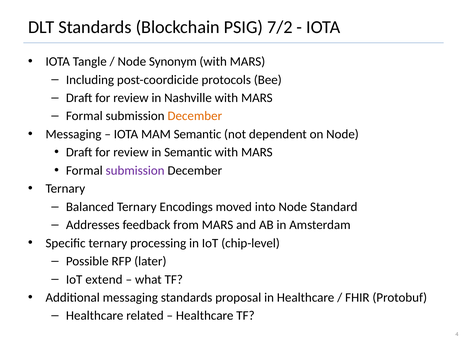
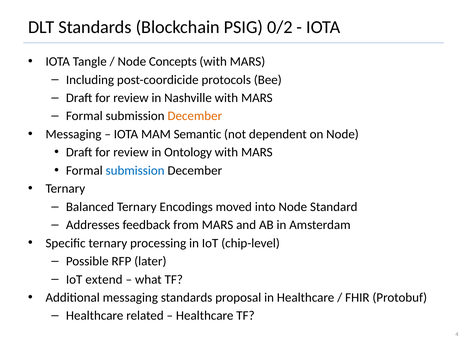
7/2: 7/2 -> 0/2 (280, 27)
Synonym: Synonym -> Concepts (173, 62)
in Semantic: Semantic -> Ontology (188, 152)
submission colour: purple -> blue (135, 171)
